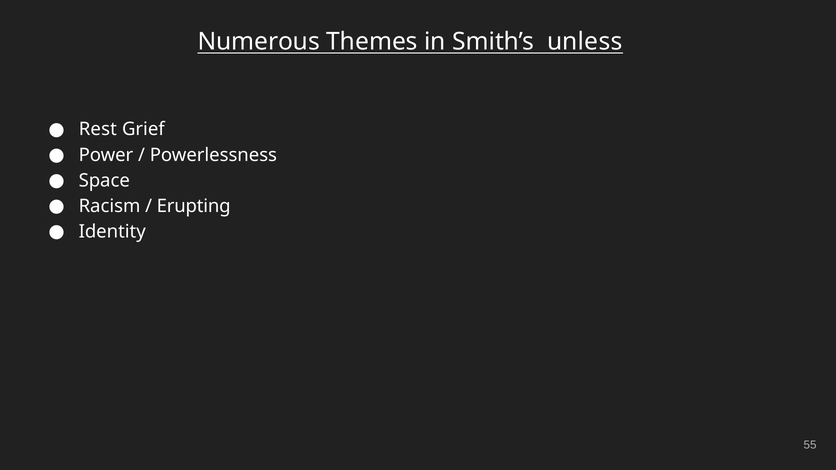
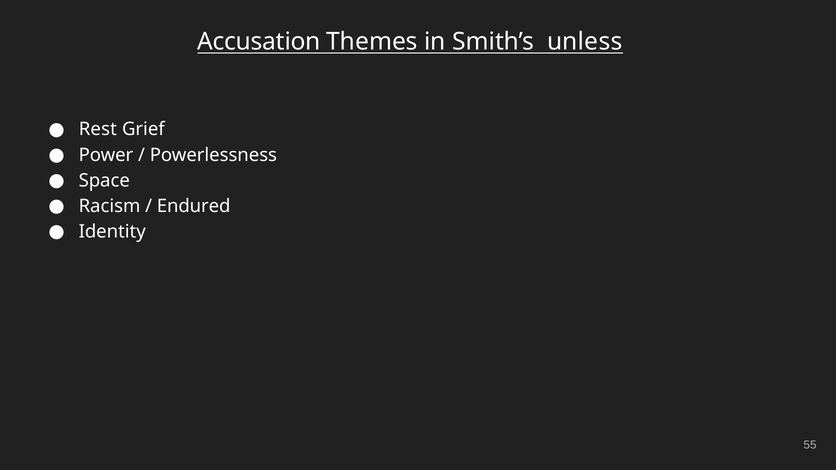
Numerous: Numerous -> Accusation (259, 42)
Erupting: Erupting -> Endured (194, 206)
